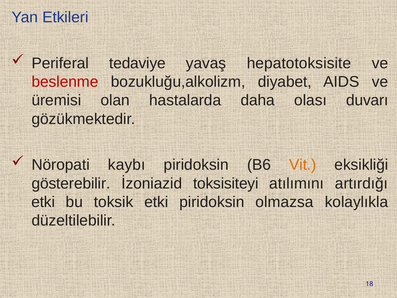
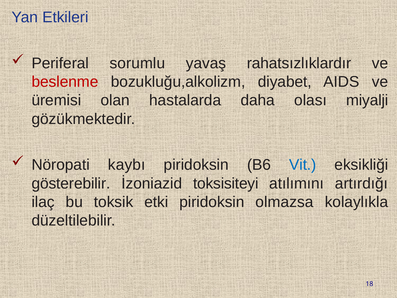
tedaviye: tedaviye -> sorumlu (137, 63)
hepatotoksisite: hepatotoksisite -> rahatsızlıklardır (299, 63)
duvarı: duvarı -> miyalji (367, 100)
Vit colour: orange -> blue (303, 165)
etki: etki -> ilaç (43, 202)
